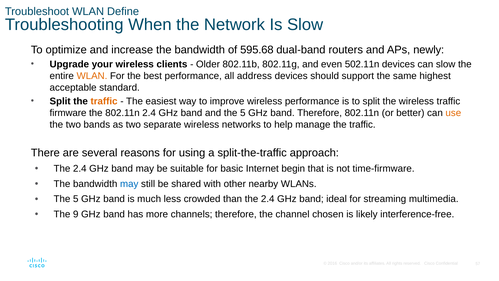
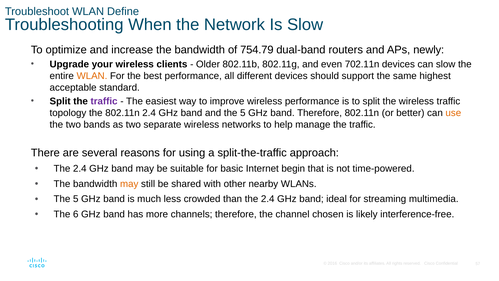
595.68: 595.68 -> 754.79 (257, 50)
502.11n: 502.11n -> 702.11n (362, 64)
address: address -> different (254, 76)
traffic colour: orange -> purple (104, 101)
firmware: firmware -> topology (68, 113)
time-firmware: time-firmware -> time-powered (384, 168)
may colour: blue -> orange (129, 184)
9: 9 -> 6 (76, 214)
